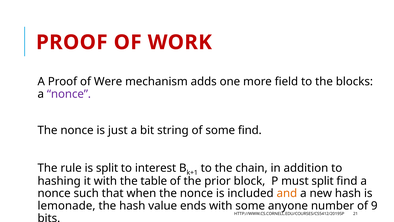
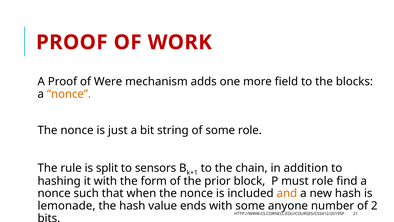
nonce colour: purple -> orange (69, 94)
some find: find -> role (250, 130)
interest: interest -> sensors (156, 168)
table: table -> form (154, 181)
must split: split -> role (322, 181)
9: 9 -> 2 (374, 205)
